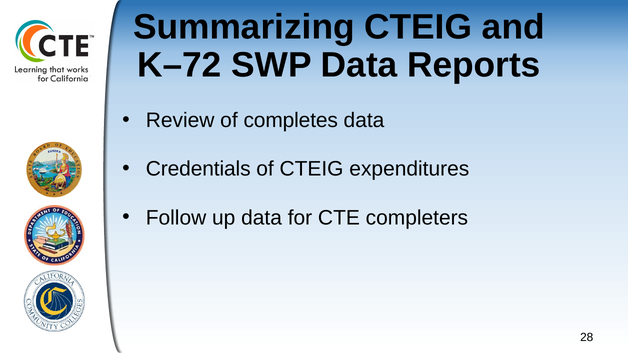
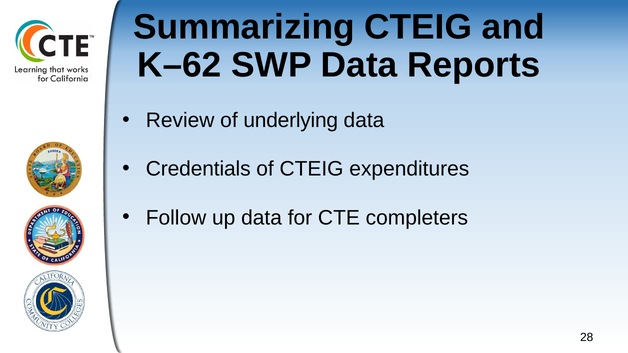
K–72: K–72 -> K–62 (179, 65)
completes: completes -> underlying (291, 120)
